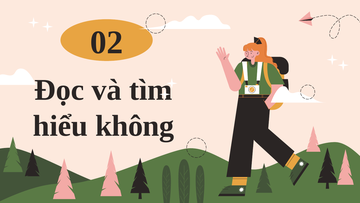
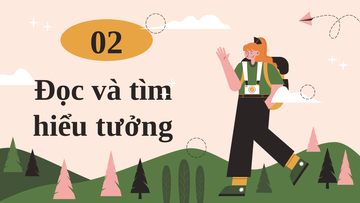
không: không -> tưởng (134, 126)
